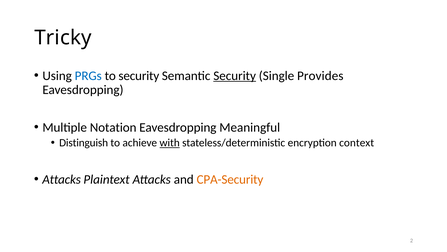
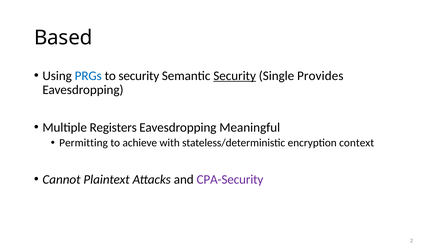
Tricky: Tricky -> Based (63, 38)
Notation: Notation -> Registers (113, 127)
Distinguish: Distinguish -> Permitting (84, 143)
with underline: present -> none (170, 143)
Attacks: Attacks -> Cannot (62, 179)
CPA-Security colour: orange -> purple (230, 179)
